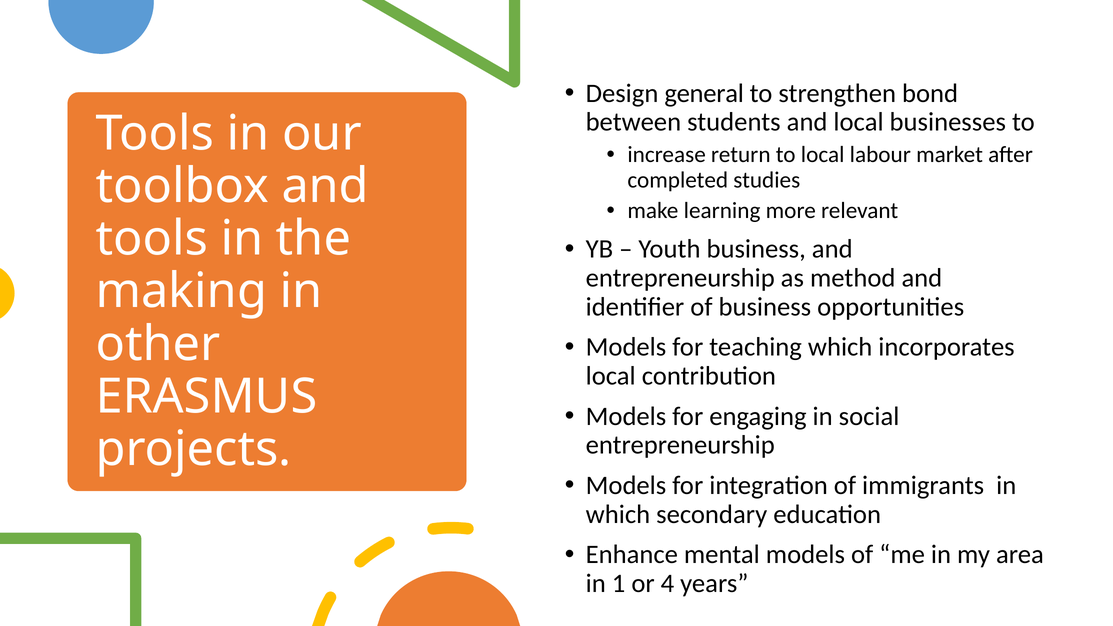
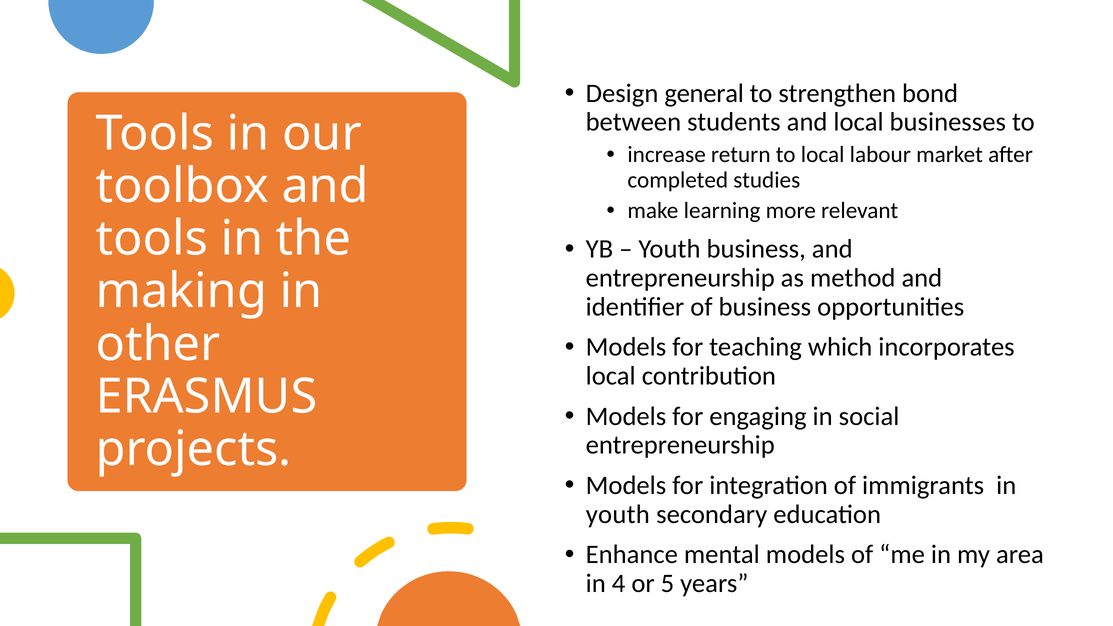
which: which -> youth (618, 514)
1: 1 -> 4 (619, 584)
4: 4 -> 5 (667, 584)
